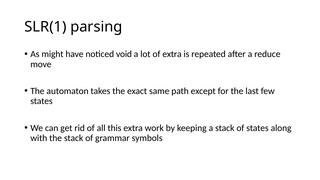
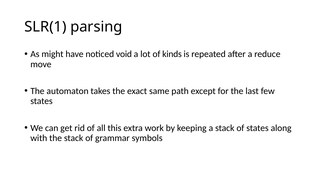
of extra: extra -> kinds (172, 54)
